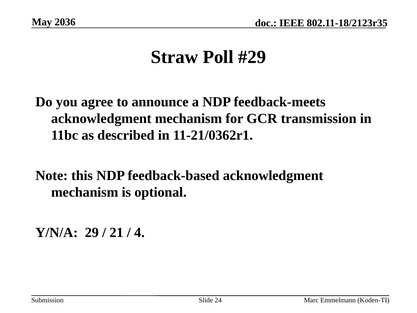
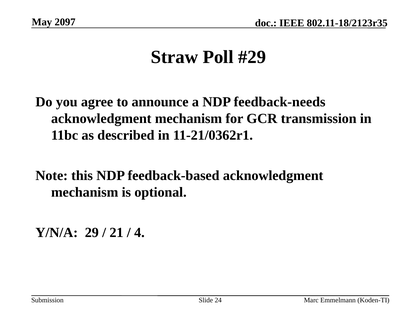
2036: 2036 -> 2097 (65, 22)
feedback-meets: feedback-meets -> feedback-needs (280, 102)
